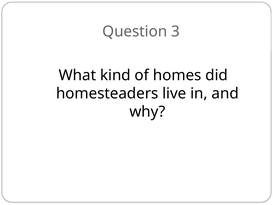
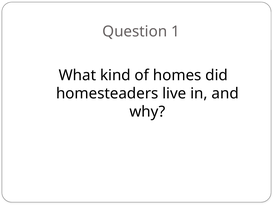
3: 3 -> 1 (176, 32)
